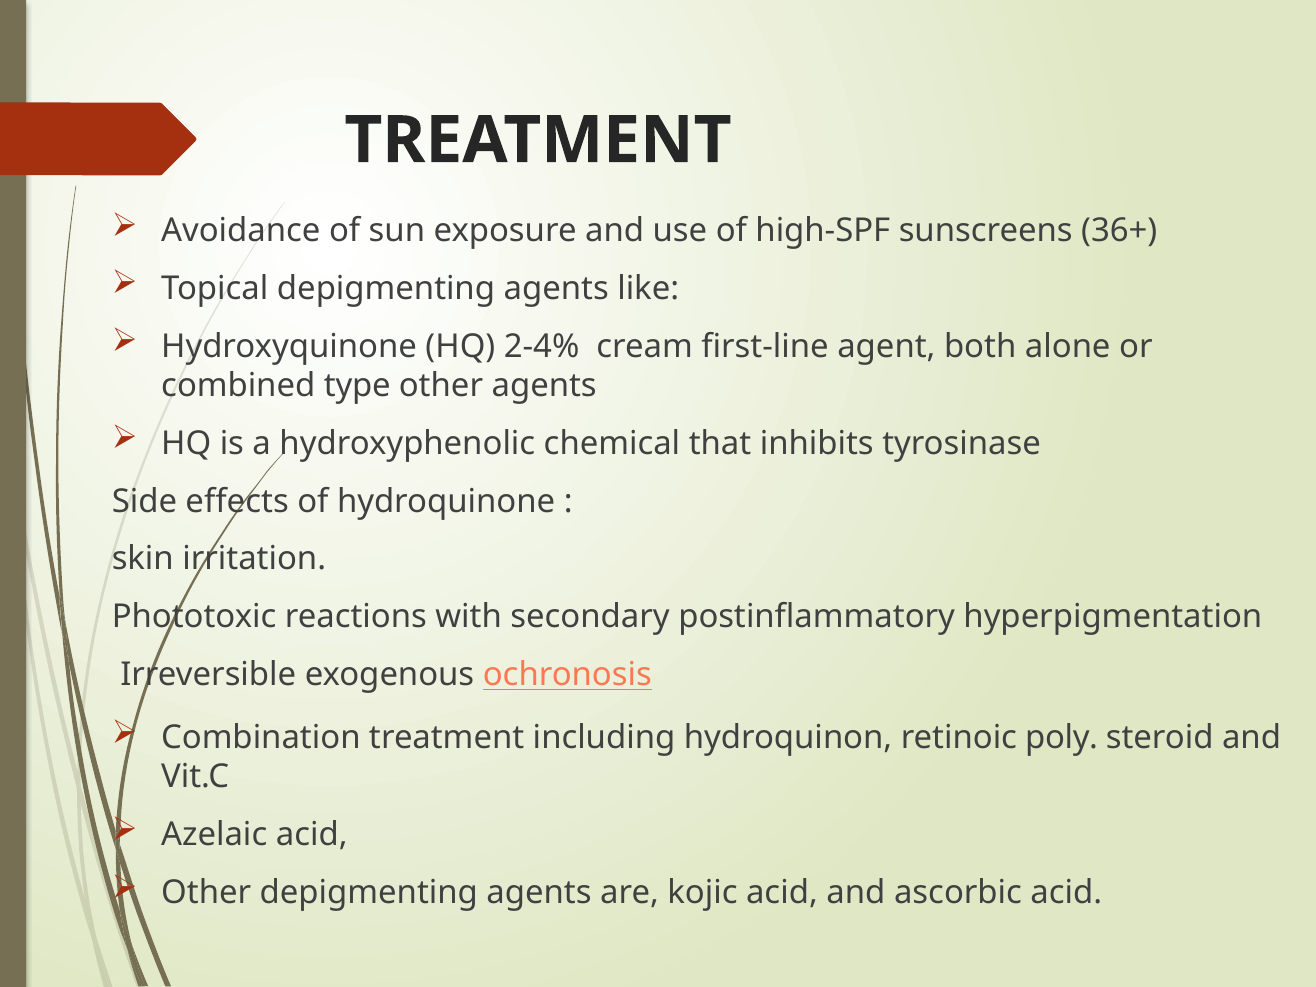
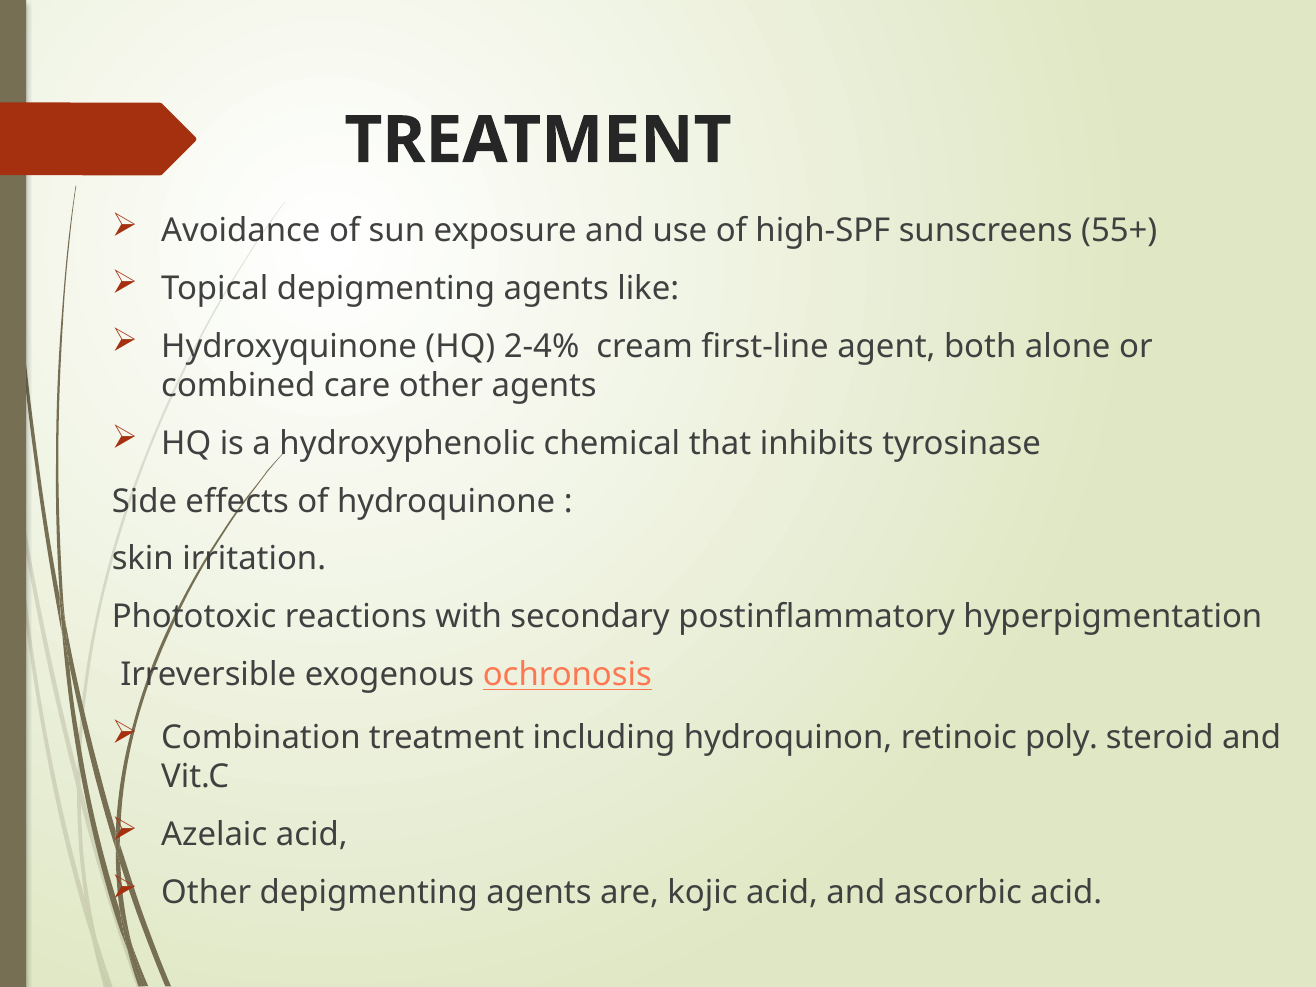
36+: 36+ -> 55+ (1119, 231)
type: type -> care (357, 386)
